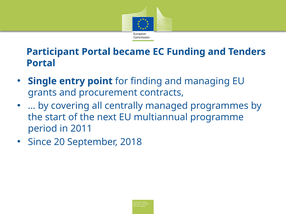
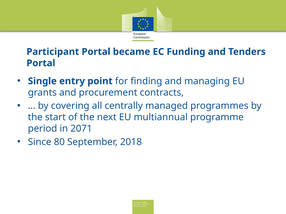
2011: 2011 -> 2071 (81, 129)
20: 20 -> 80 (59, 142)
